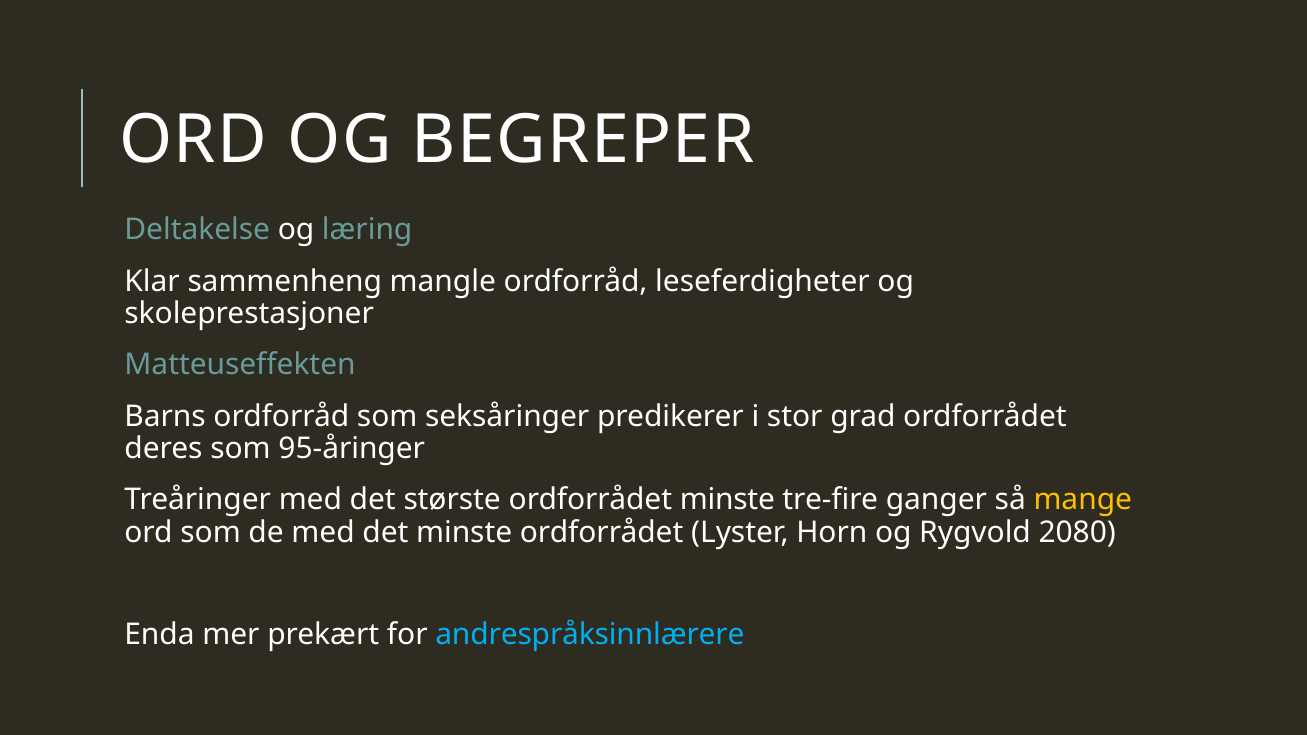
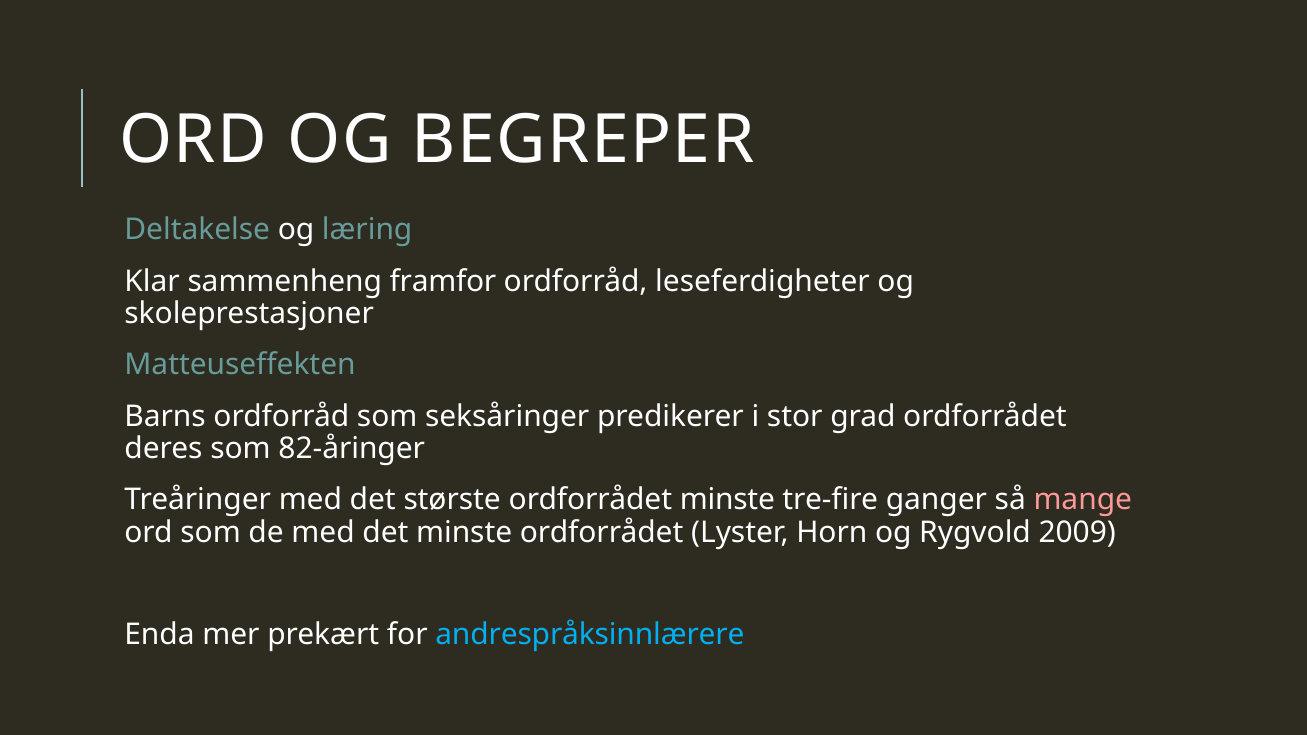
mangle: mangle -> framfor (443, 281)
95-åringer: 95-åringer -> 82-åringer (352, 449)
mange colour: yellow -> pink (1083, 500)
2080: 2080 -> 2009 (1077, 532)
